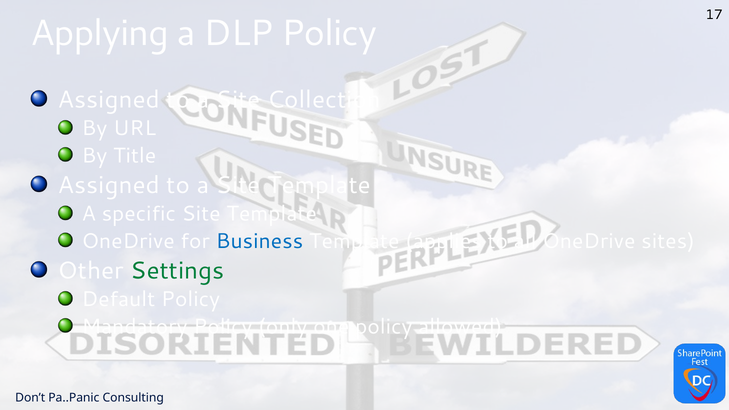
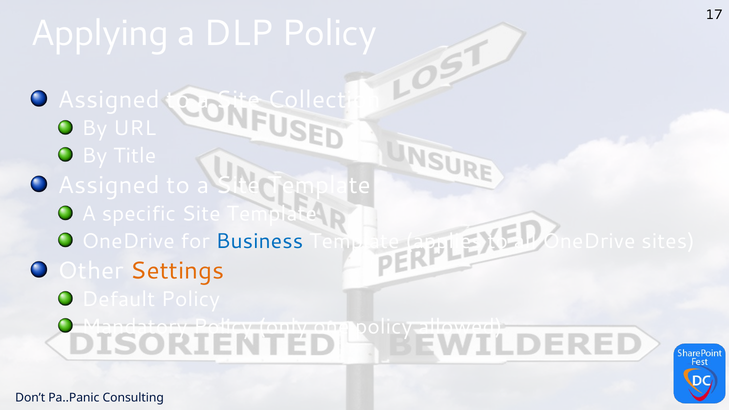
Settings colour: green -> orange (177, 271)
